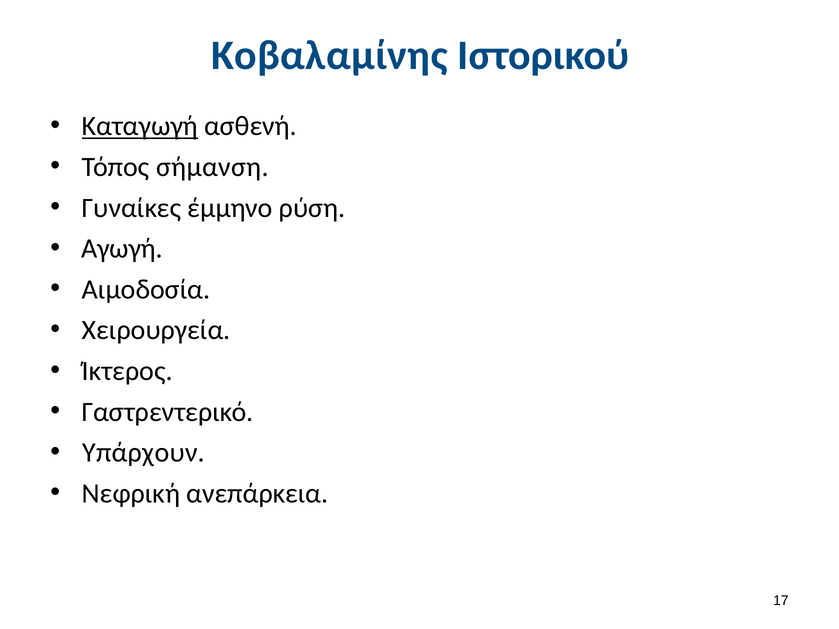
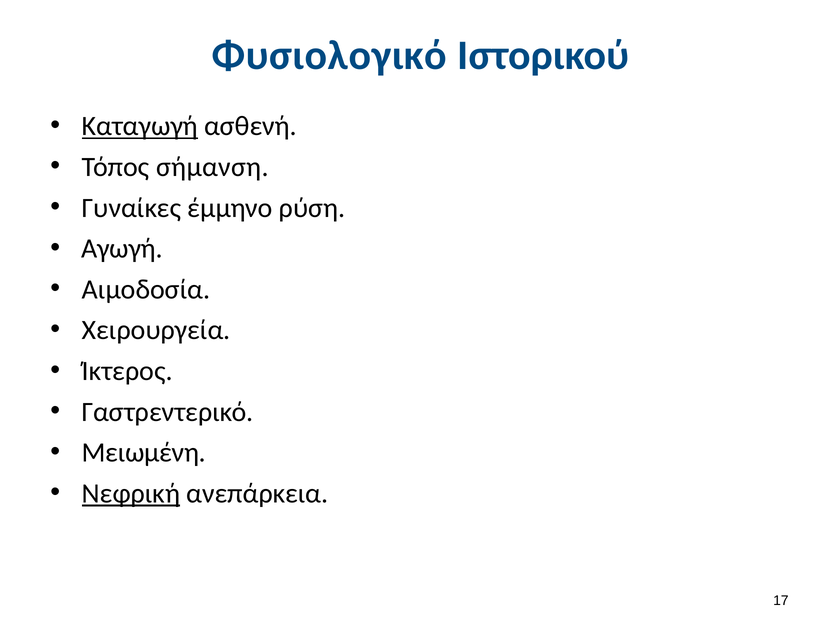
Κοβαλαμίνης: Κοβαλαμίνης -> Φυσιολογικό (329, 55)
Υπάρχουν: Υπάρχουν -> Μειωμένη (144, 453)
Νεφρική underline: none -> present (131, 494)
